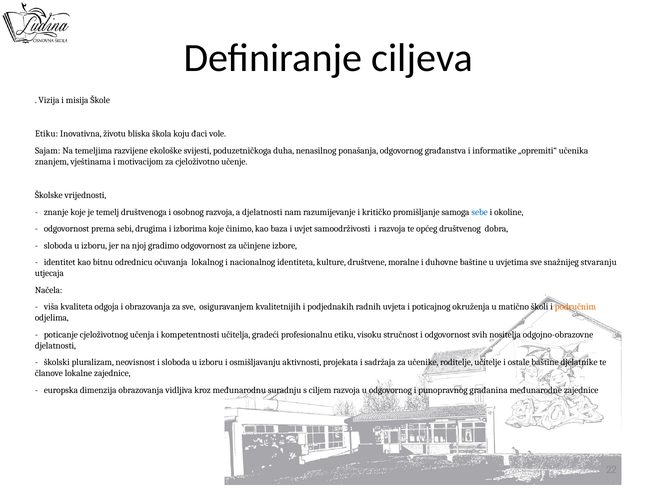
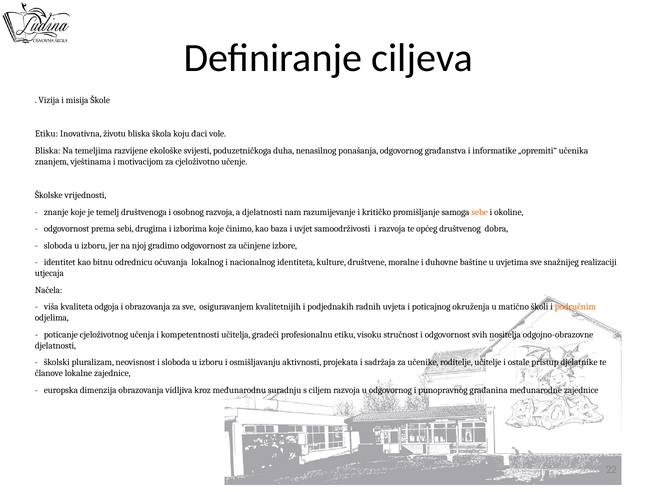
Sajam: Sajam -> Bliska (48, 151)
sebe colour: blue -> orange (480, 212)
stvaranju: stvaranju -> realizaciji (599, 262)
ostale baštine: baštine -> pristup (545, 362)
